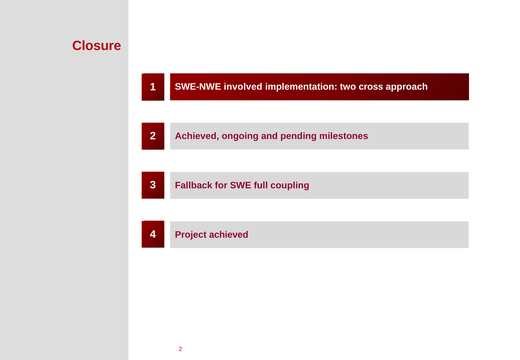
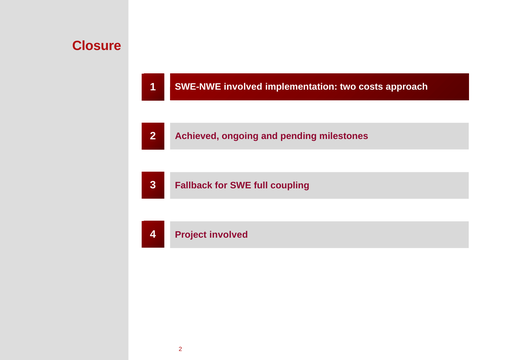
cross: cross -> costs (371, 87)
achieved: achieved -> involved (229, 235)
